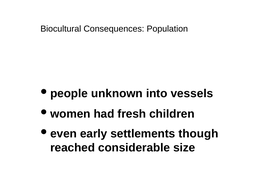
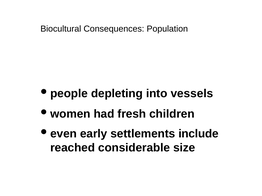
unknown: unknown -> depleting (117, 94)
though: though -> include (199, 134)
